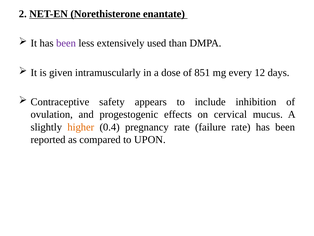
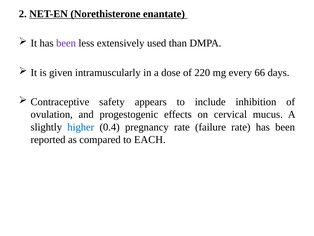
851: 851 -> 220 (202, 72)
12: 12 -> 66 (260, 72)
higher colour: orange -> blue (81, 127)
UPON: UPON -> EACH (150, 139)
